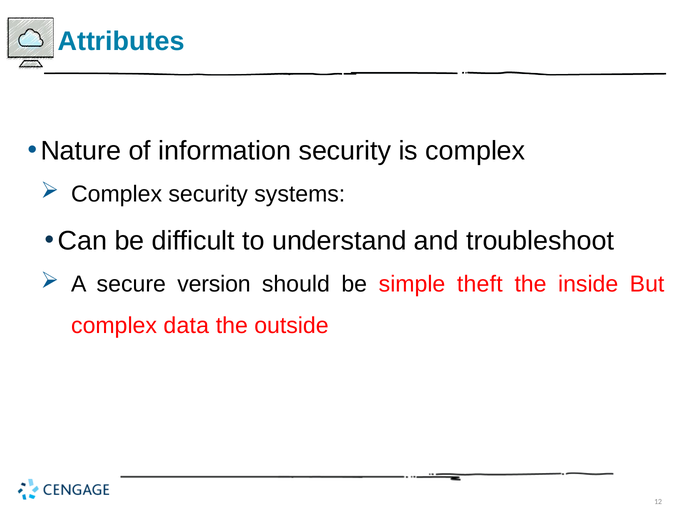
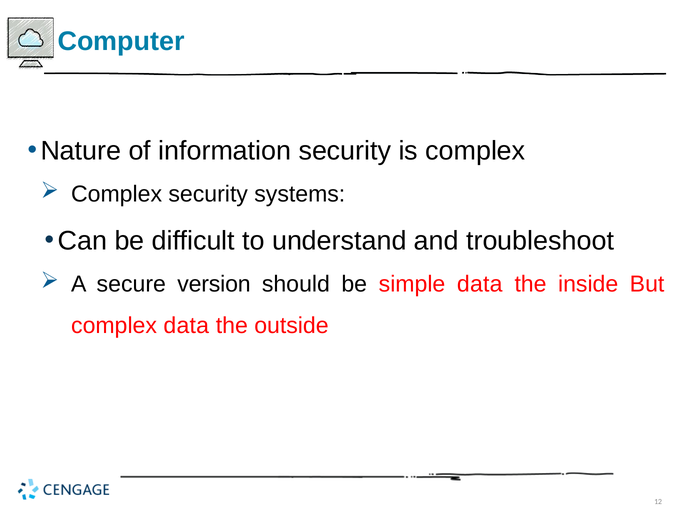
Attributes: Attributes -> Computer (121, 41)
simple theft: theft -> data (480, 284)
